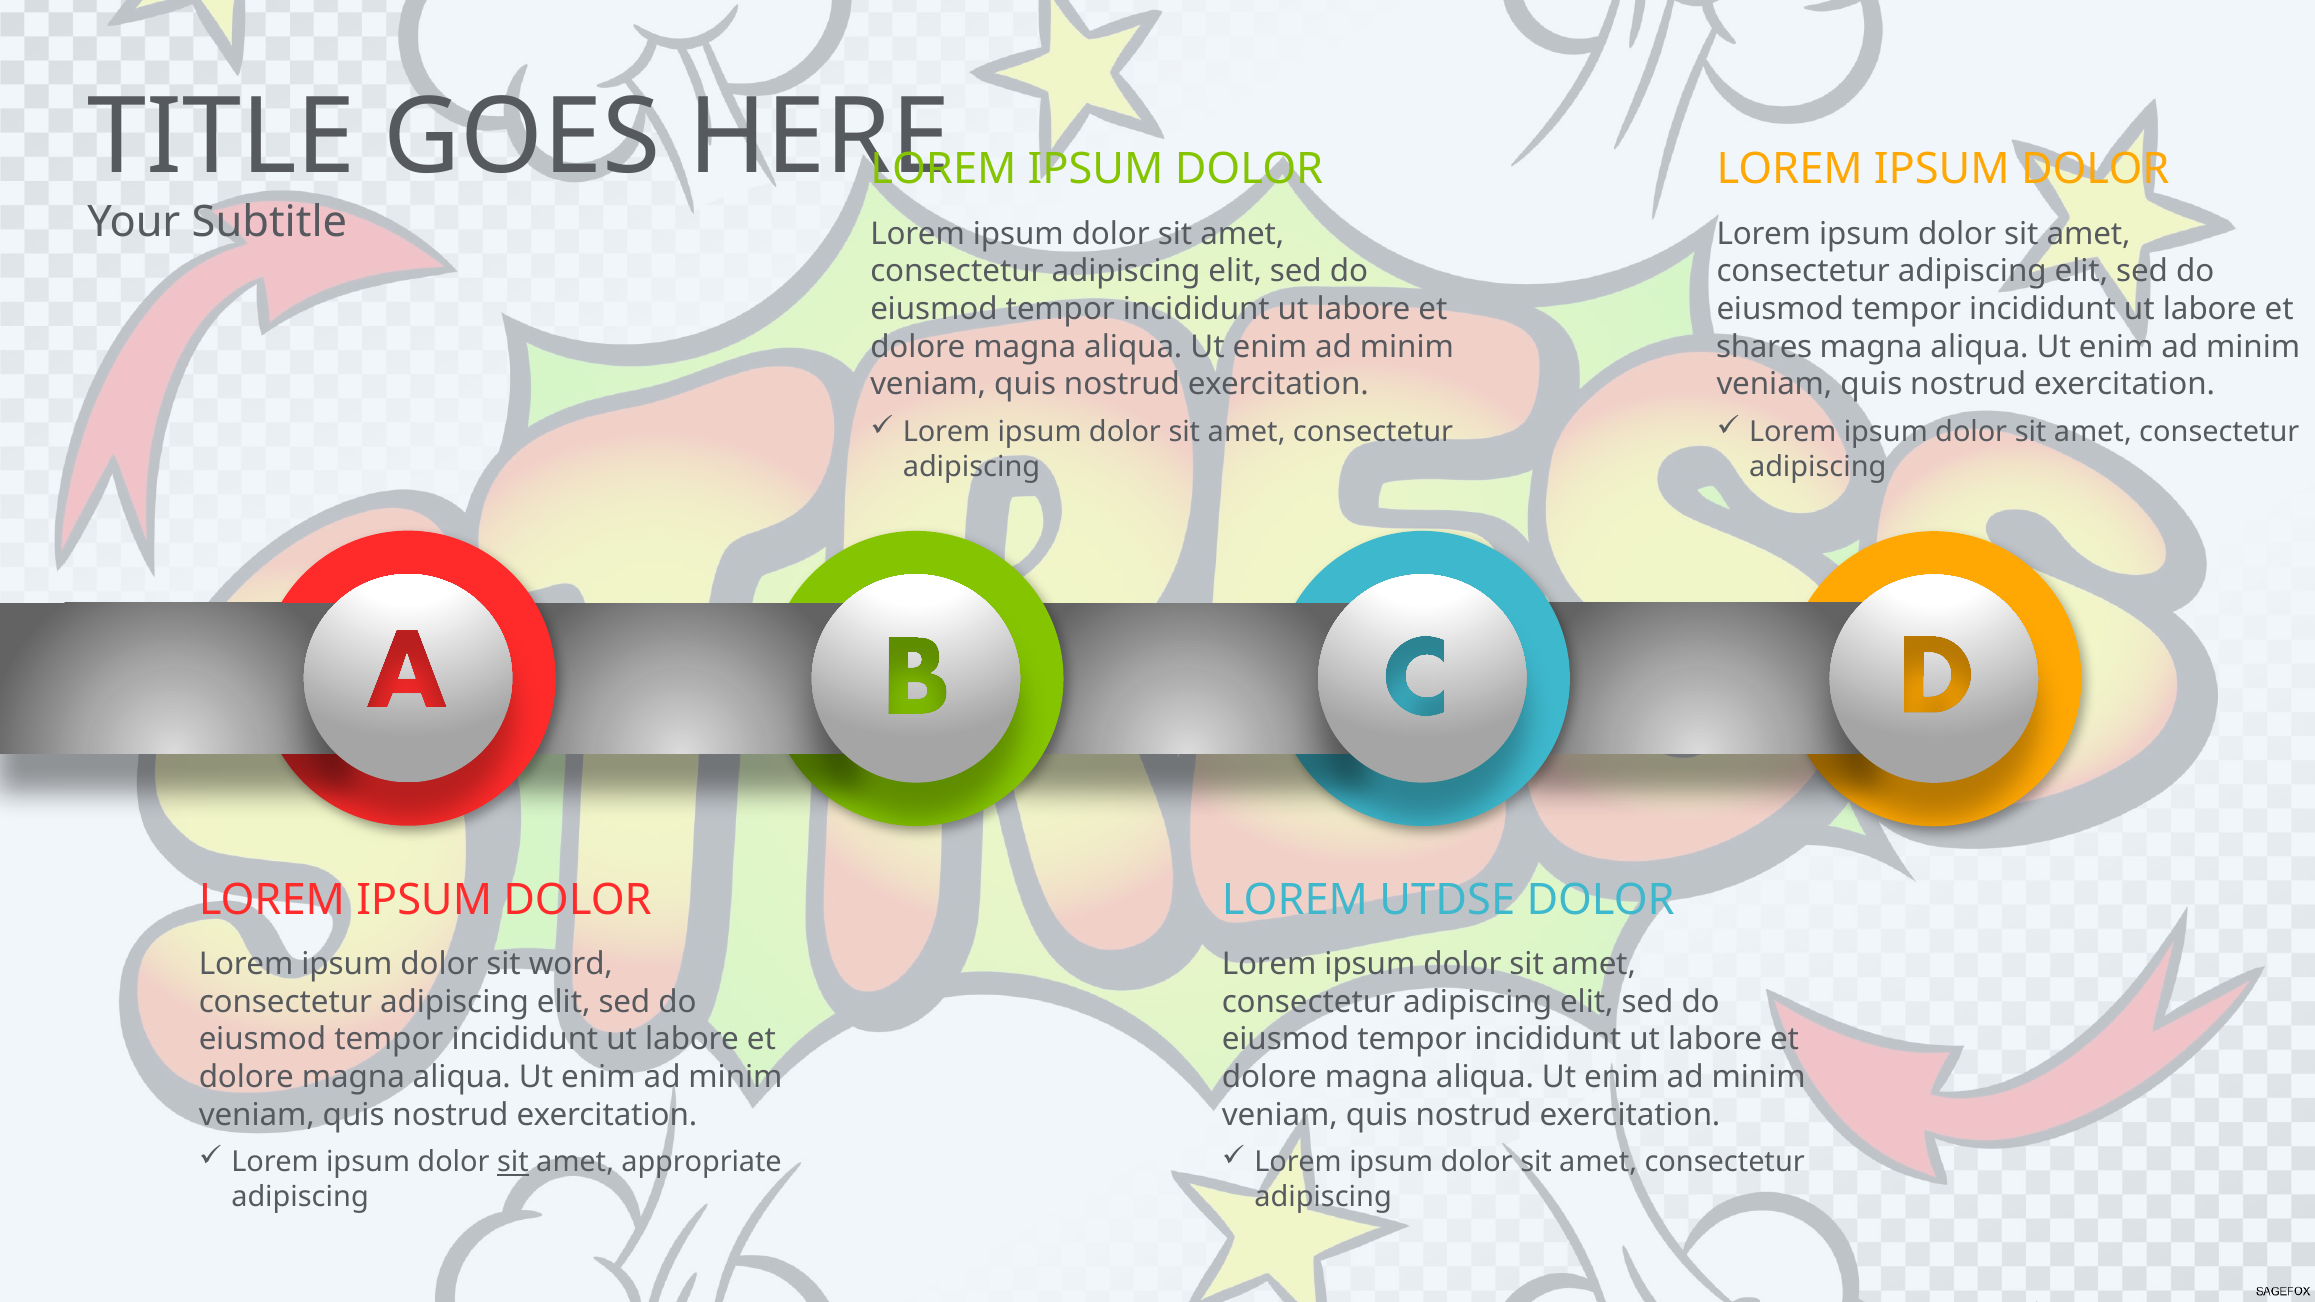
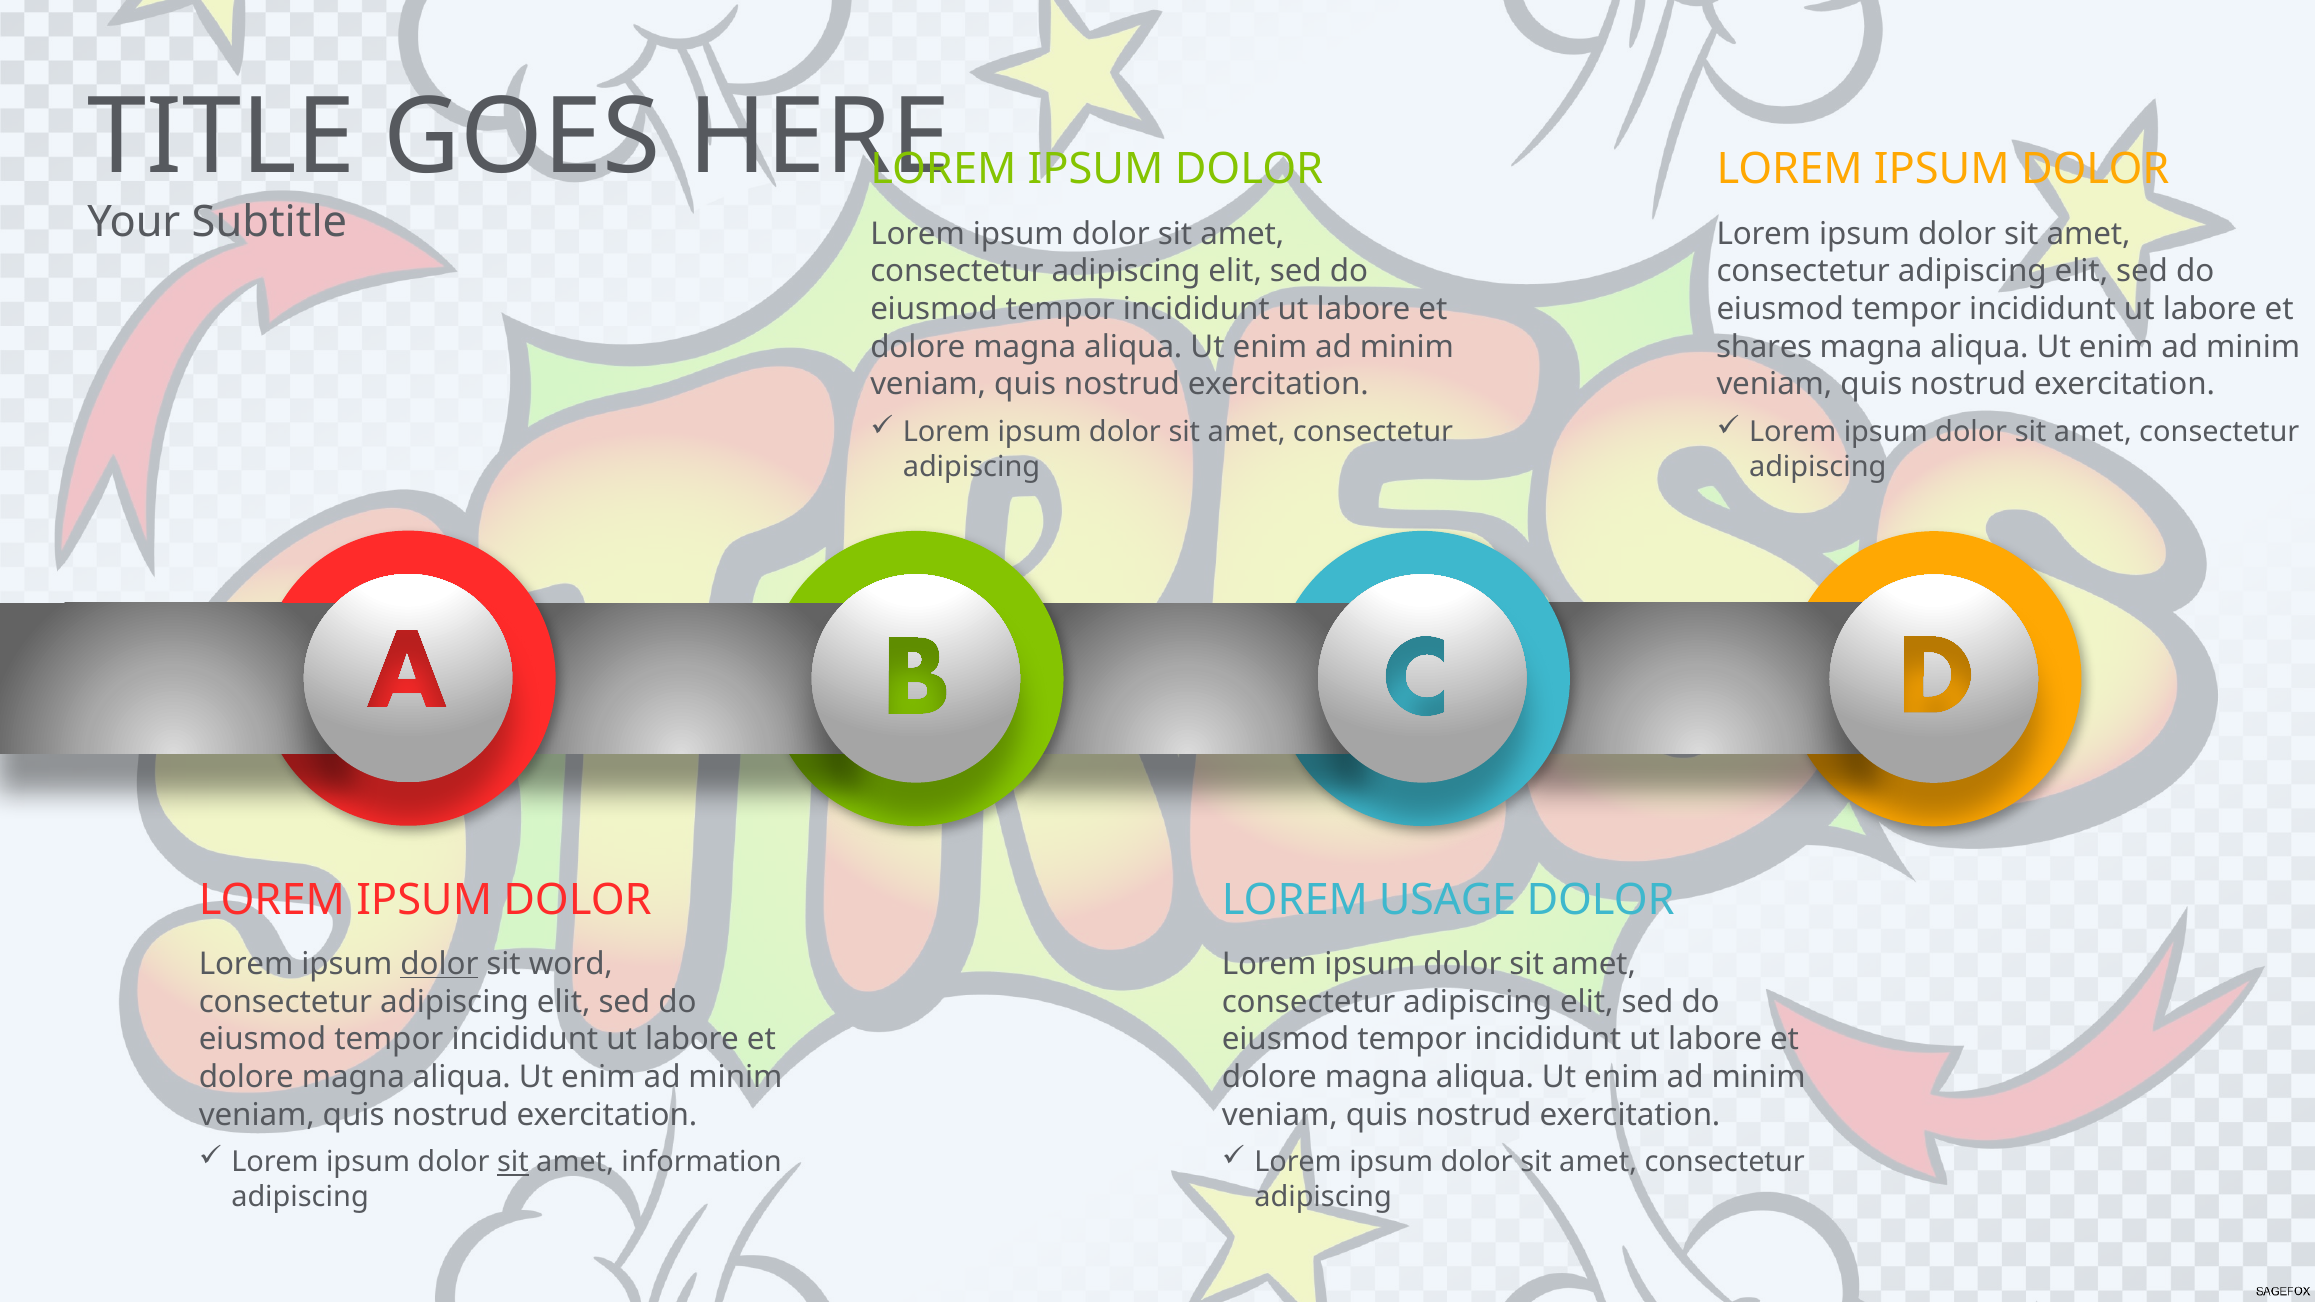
UTDSE: UTDSE -> USAGE (1448, 900)
dolor underline: none -> present (439, 964)
appropriate: appropriate -> information (702, 1162)
